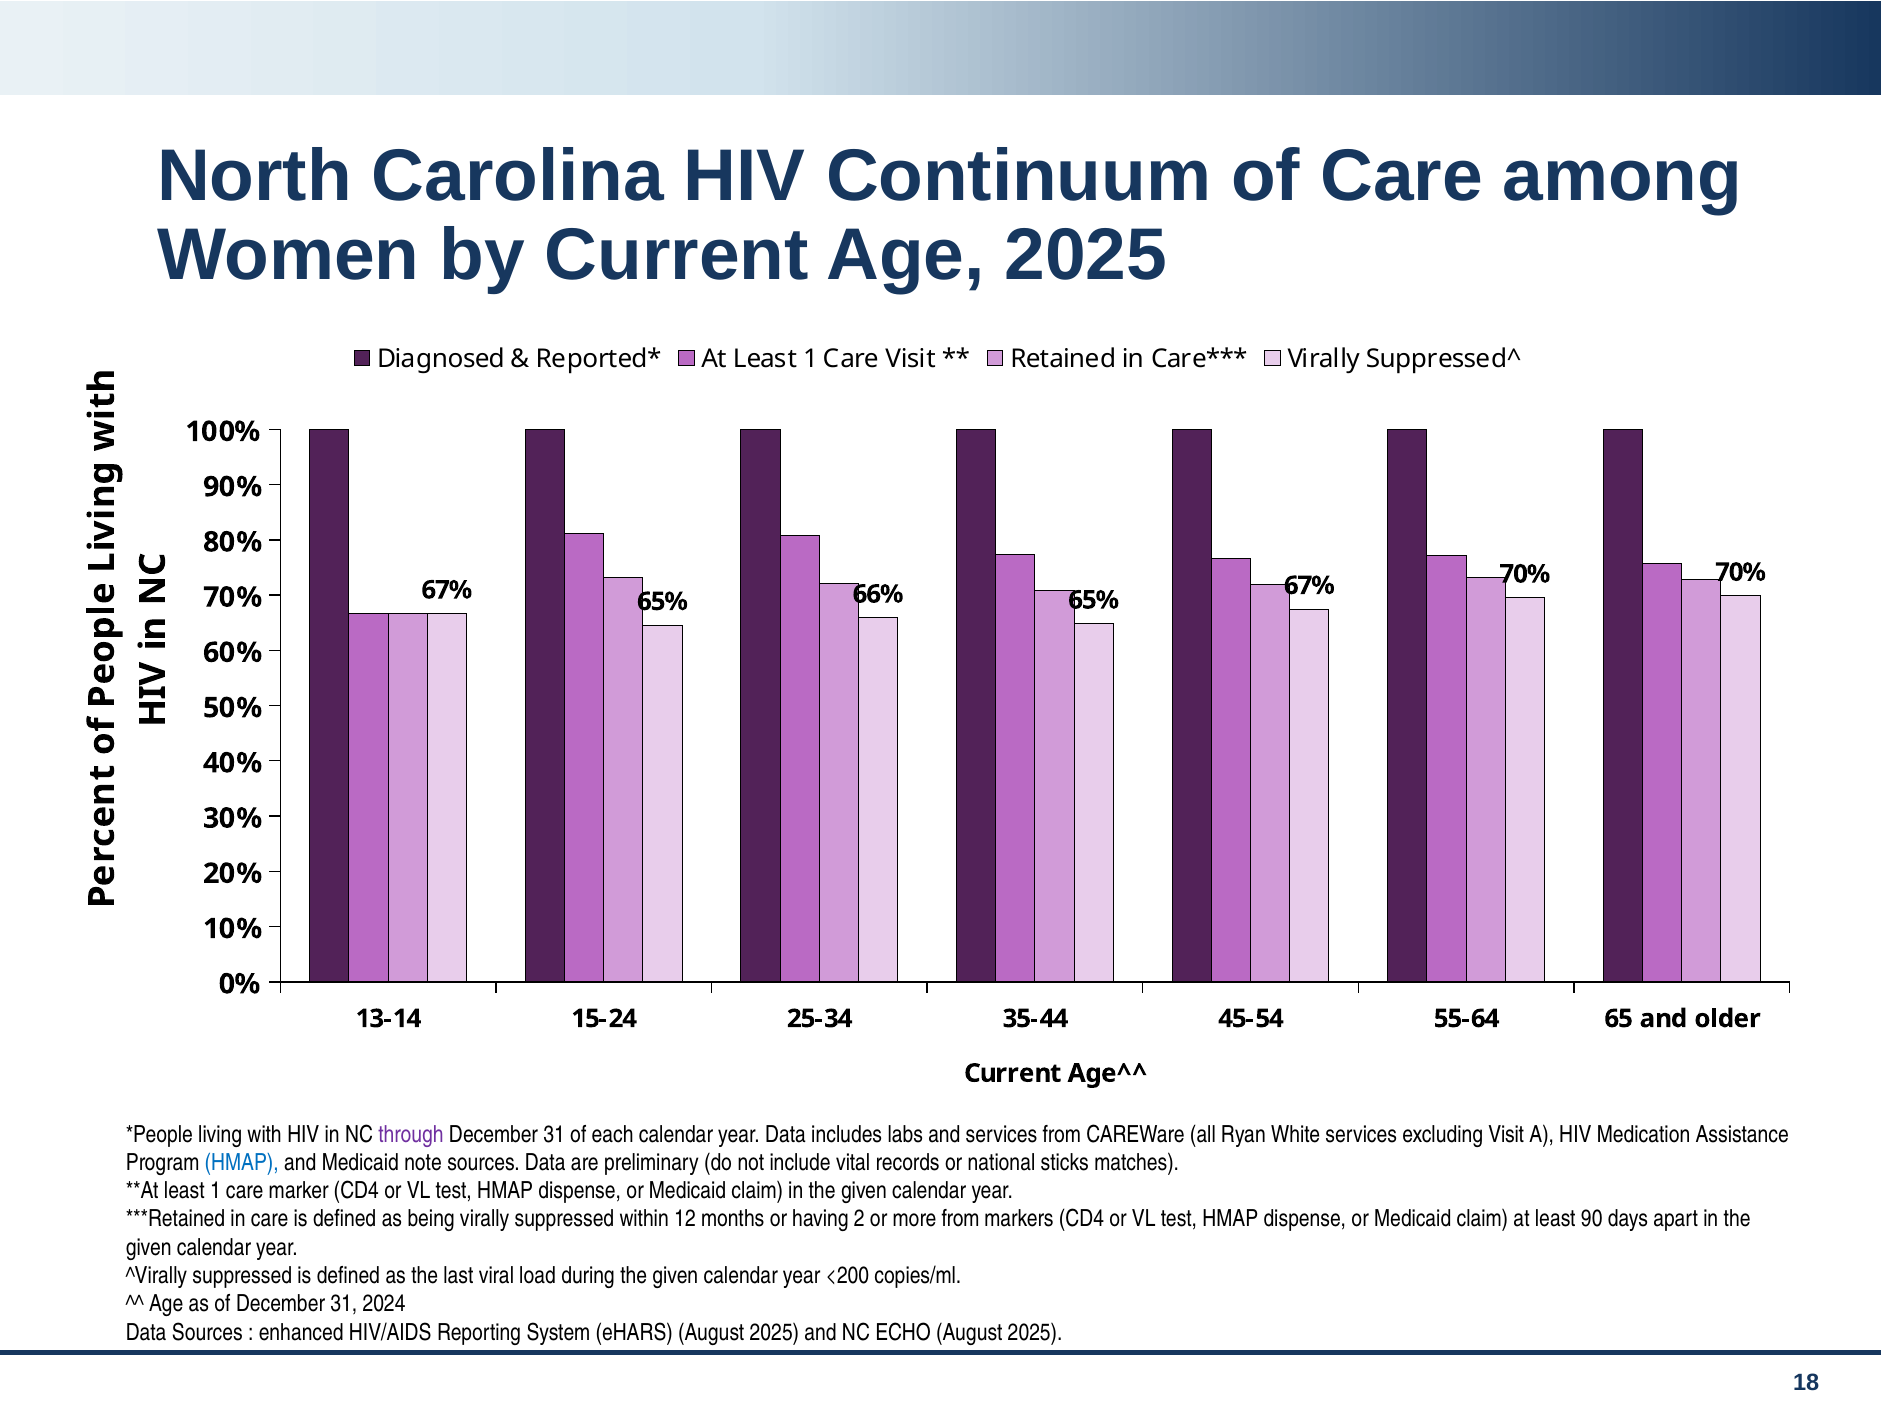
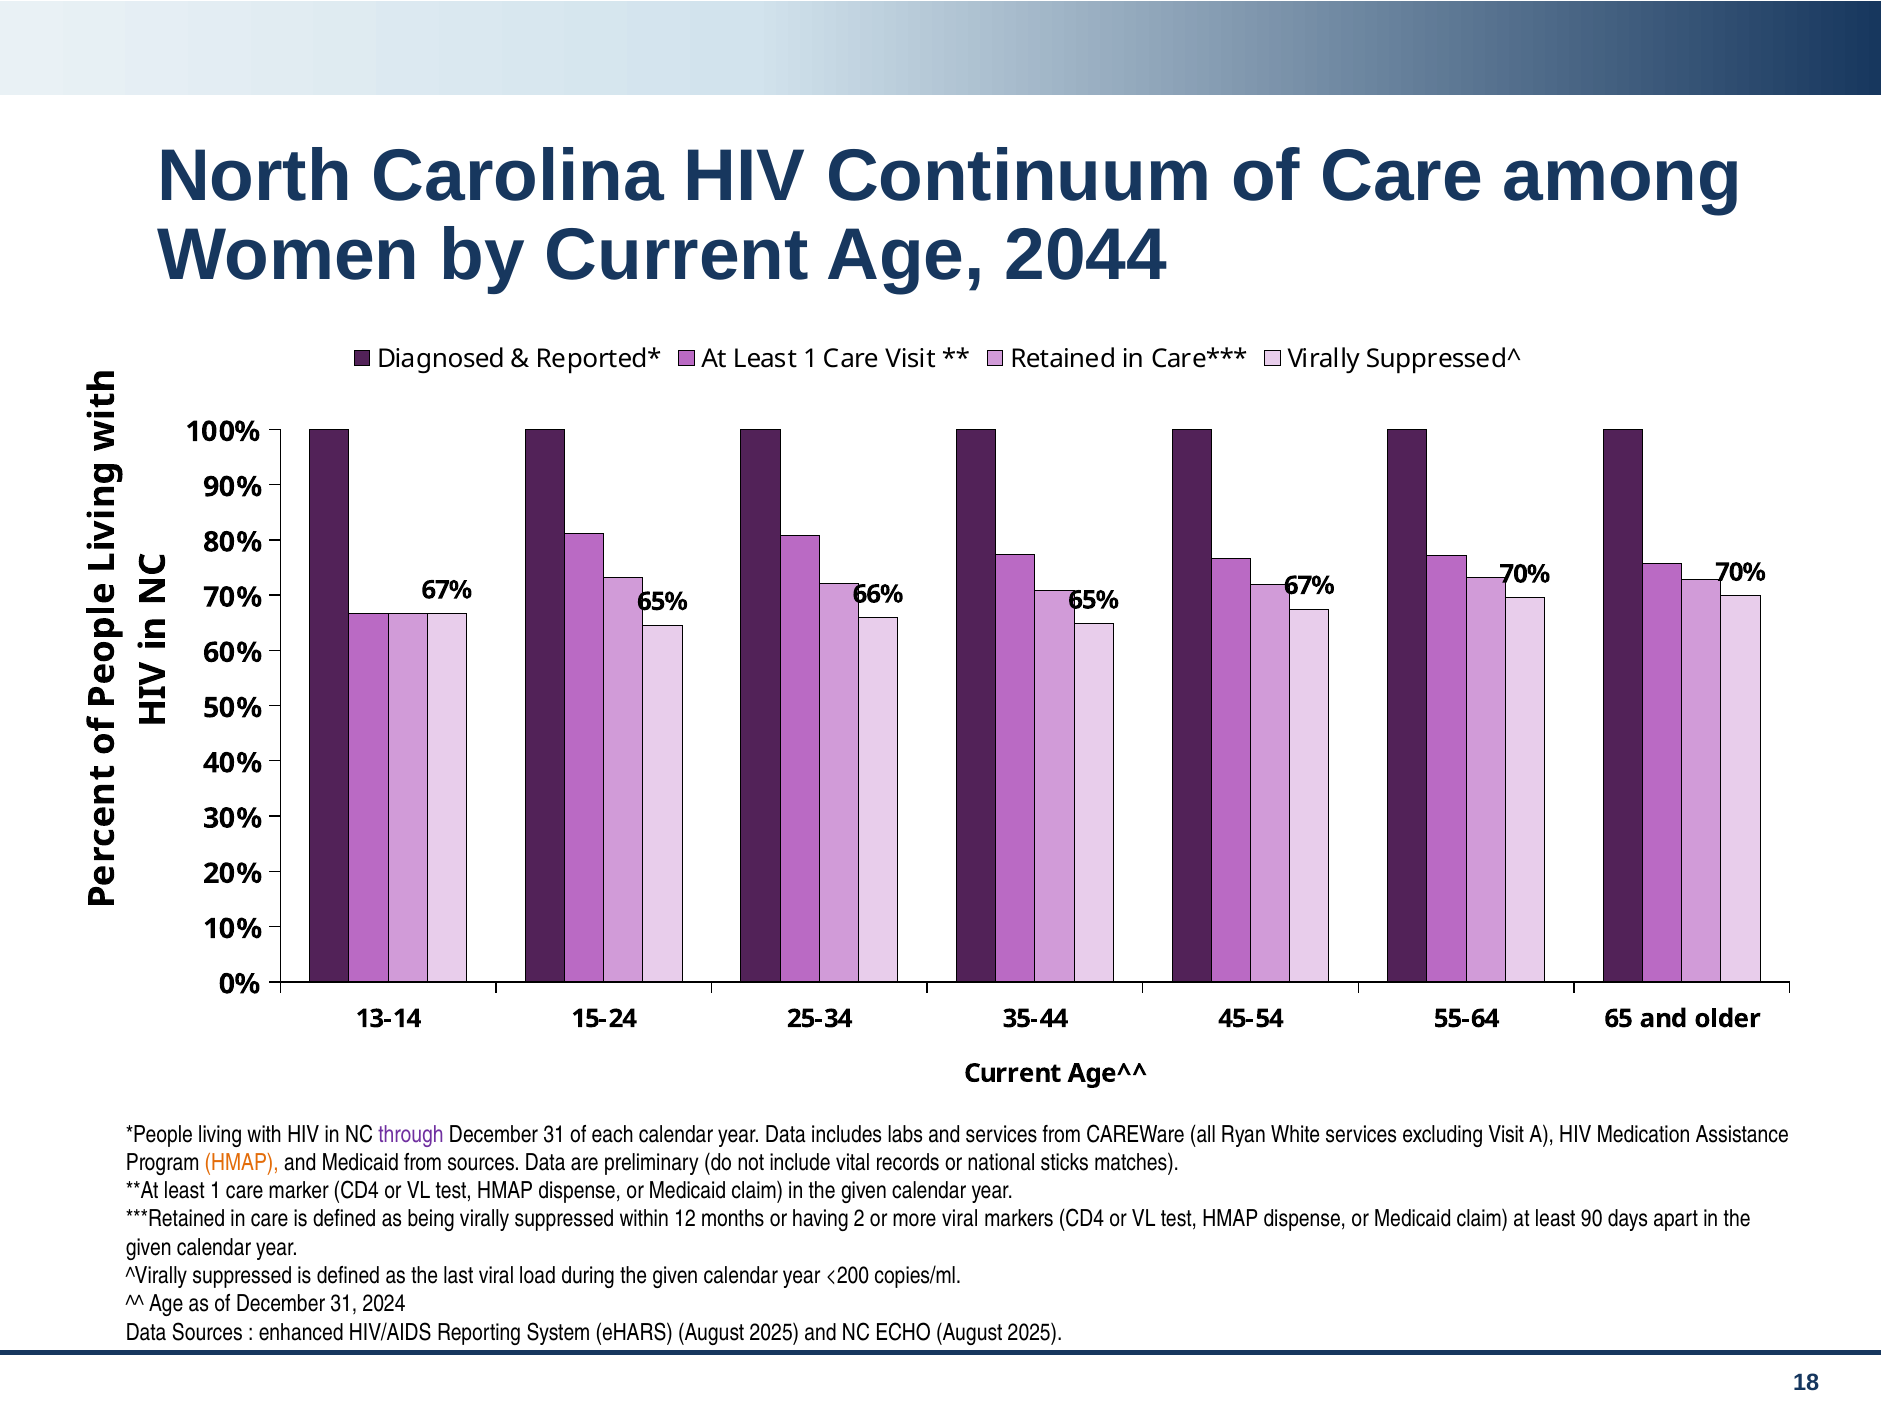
Age 2025: 2025 -> 2044 (1086, 256)
HMAP colour: blue -> orange (242, 1162)
Medicaid note: note -> from (423, 1162)
more from: from -> viral (960, 1219)
